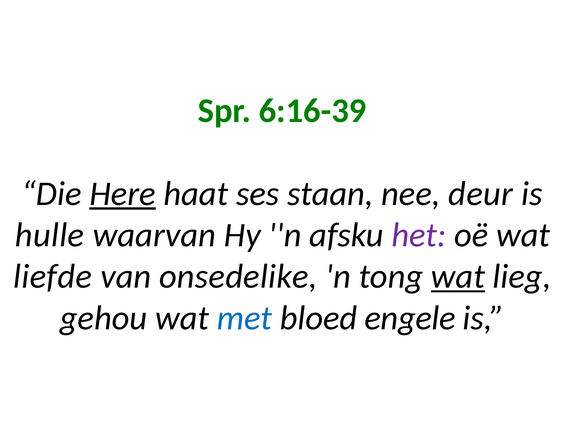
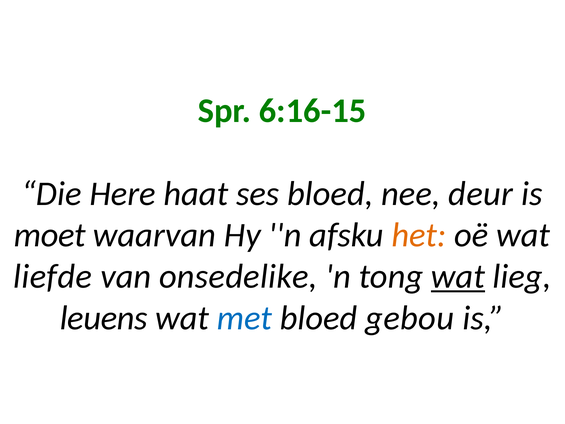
6:16-39: 6:16-39 -> 6:16-15 (313, 111)
Here underline: present -> none (123, 194)
ses staan: staan -> bloed (330, 194)
hulle: hulle -> moet (50, 235)
het colour: purple -> orange (419, 235)
gehou: gehou -> leuens (104, 318)
engele: engele -> gebou (410, 318)
